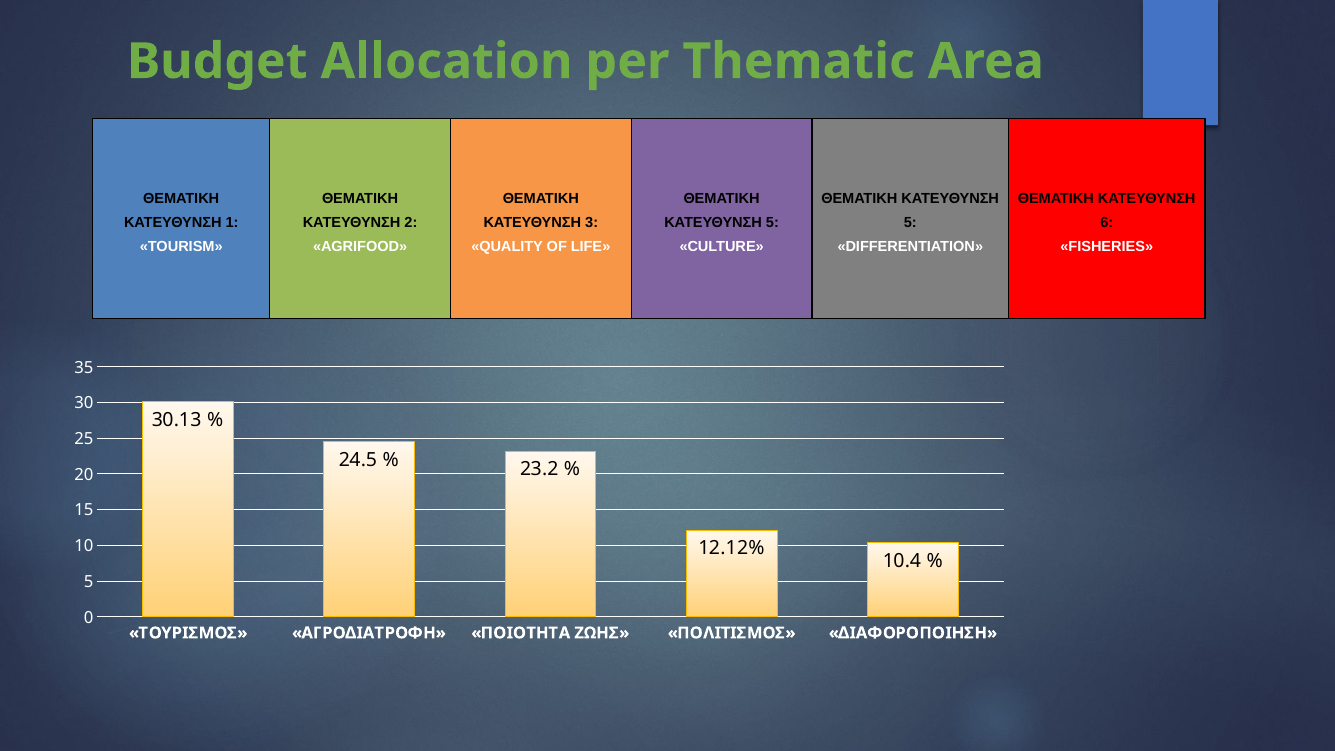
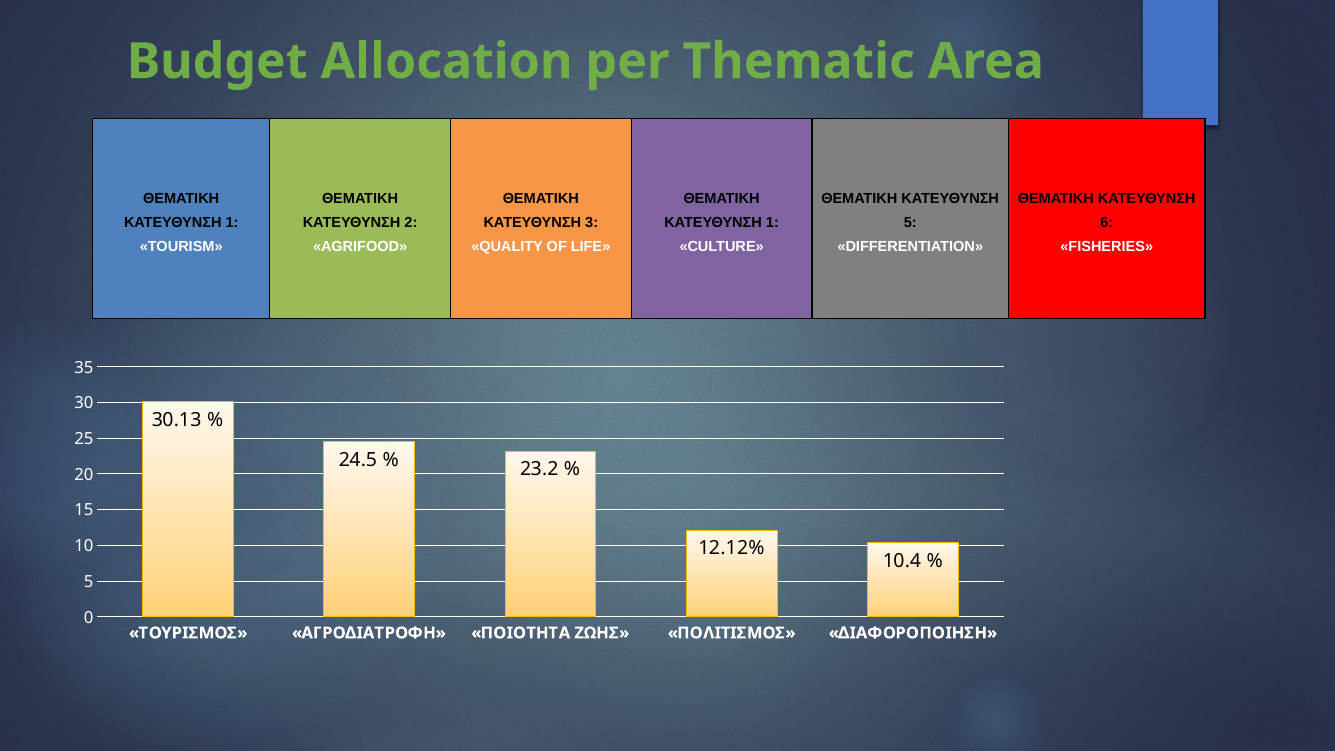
5: 5 -> 1 (772, 223)
